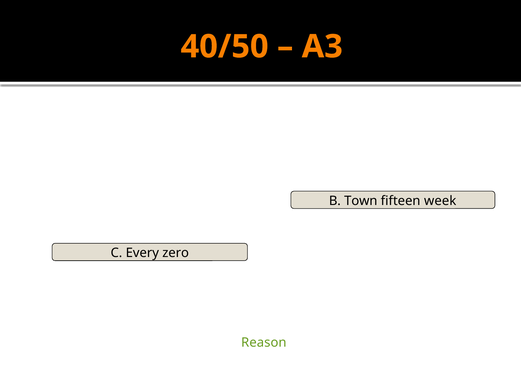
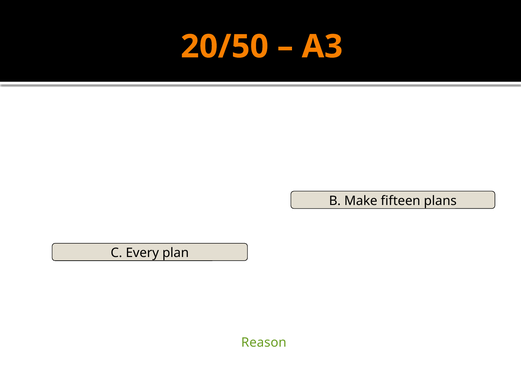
40/50: 40/50 -> 20/50 (225, 47)
Town: Town -> Make (361, 201)
week: week -> plans (440, 201)
zero: zero -> plan (176, 253)
